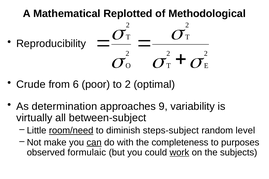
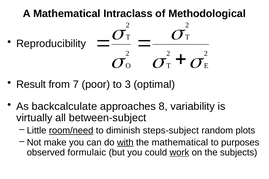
Replotted: Replotted -> Intraclass (128, 14)
Crude: Crude -> Result (31, 84)
6: 6 -> 7 (76, 84)
to 2: 2 -> 3 (128, 84)
determination: determination -> backcalculate (64, 107)
9: 9 -> 8 (163, 107)
level: level -> plots (245, 131)
can underline: present -> none (94, 143)
with underline: none -> present (125, 143)
the completeness: completeness -> mathematical (180, 143)
